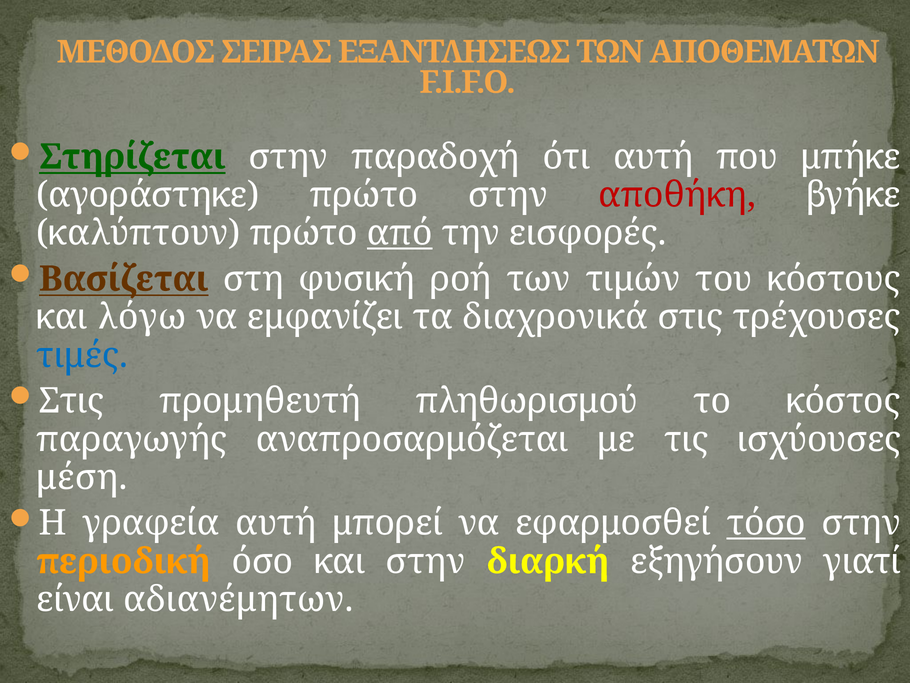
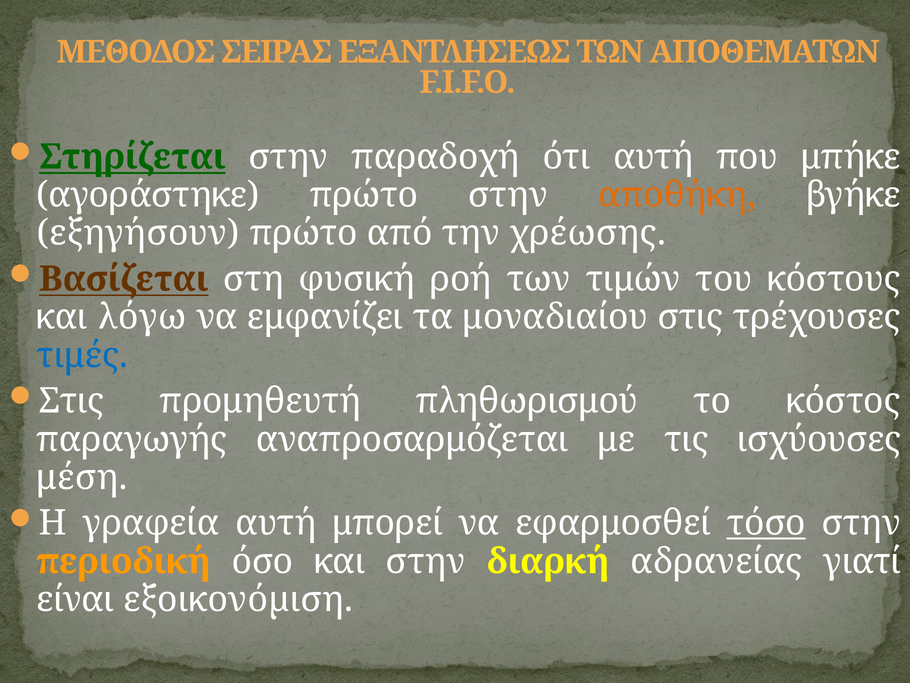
αποθήκη colour: red -> orange (677, 195)
καλύπτουν: καλύπτουν -> εξηγήσουν (138, 233)
από underline: present -> none (400, 233)
εισφορές: εισφορές -> χρέωσης (588, 233)
διαχρονικά: διαχρονικά -> μοναδιαίου (555, 317)
εξηγήσουν: εξηγήσουν -> αδρανείας (716, 561)
αδιανέμητων: αδιανέμητων -> εξοικονόµιση (238, 599)
